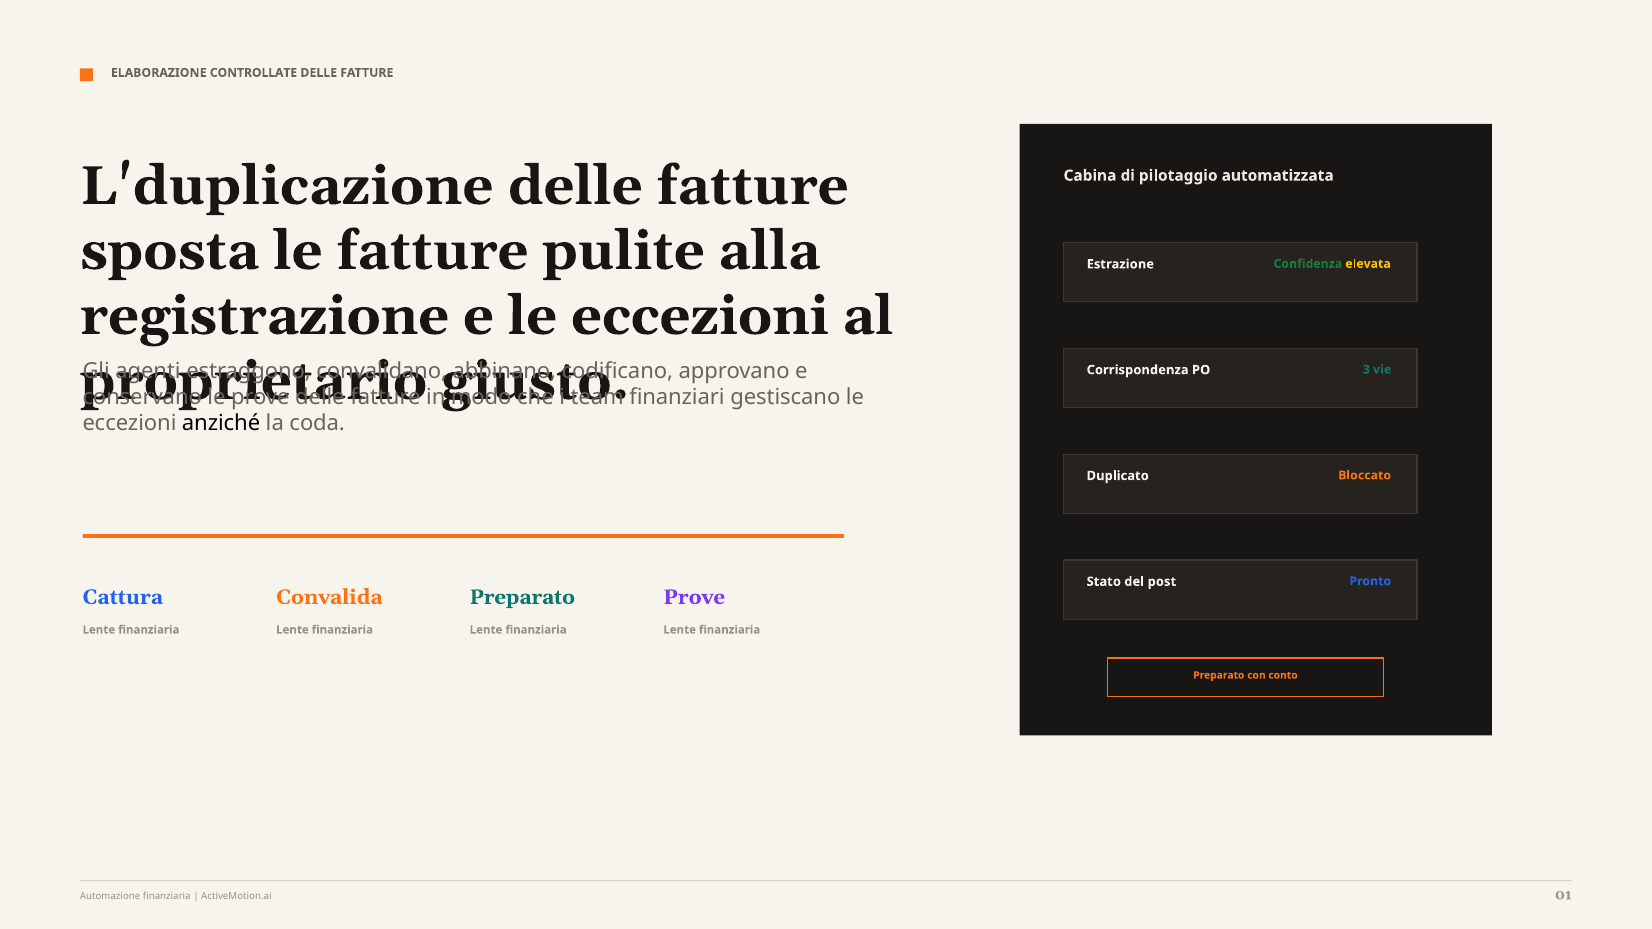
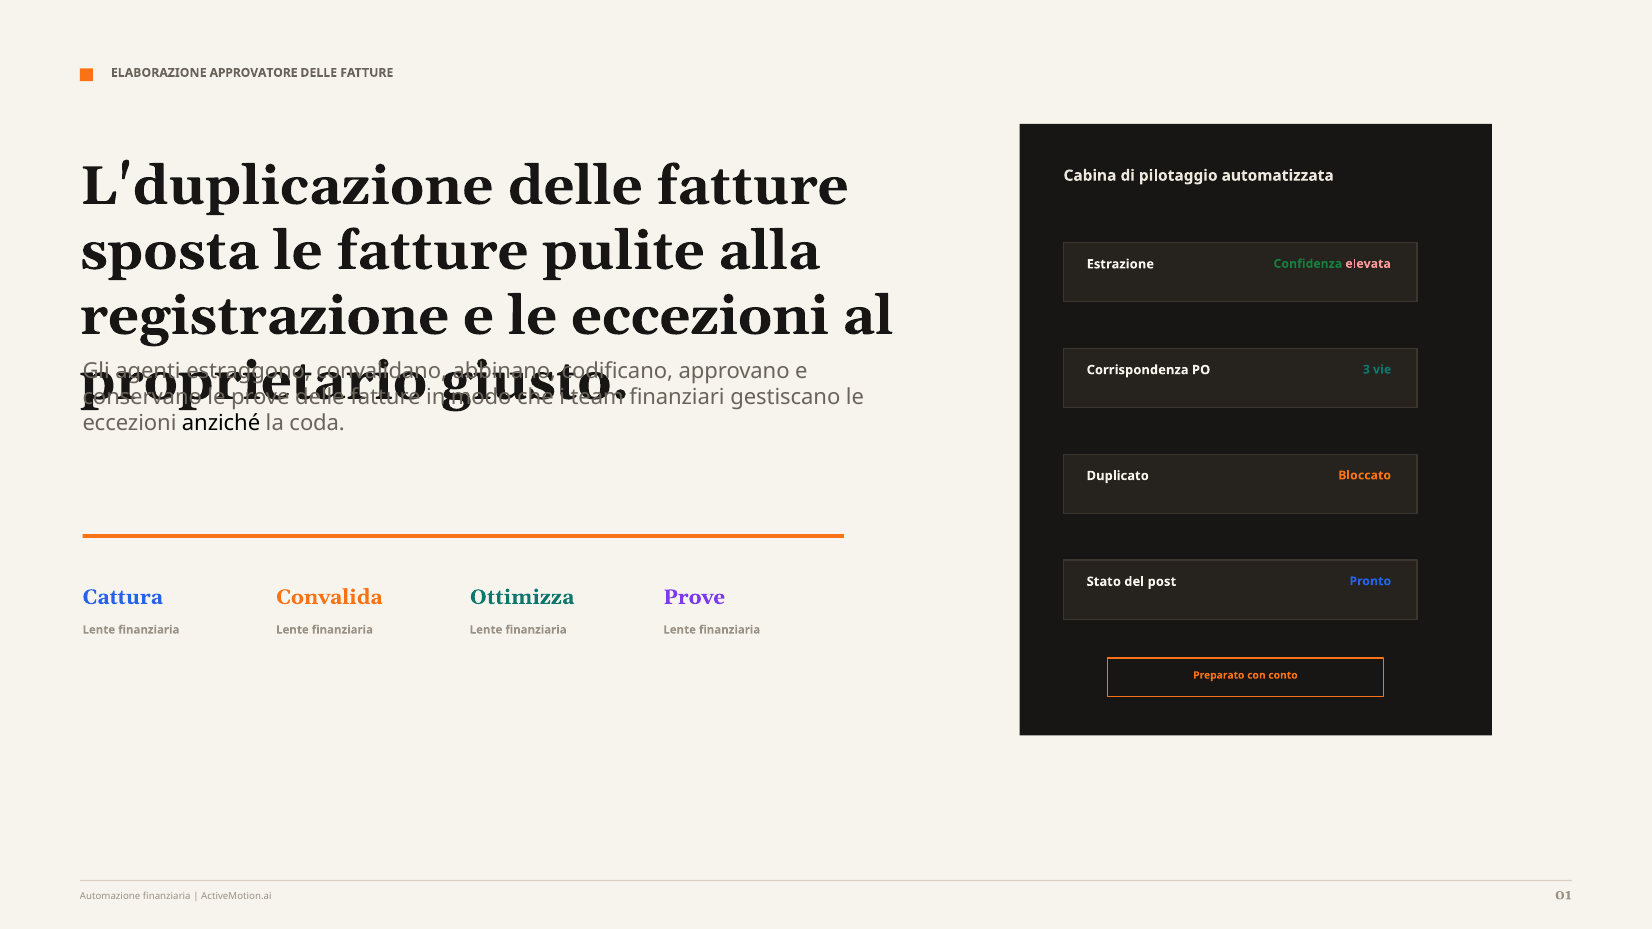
CONTROLLATE: CONTROLLATE -> APPROVATORE (254, 73)
elevata colour: yellow -> pink (1368, 264)
Preparato: Preparato -> Ottimizza (522, 597)
